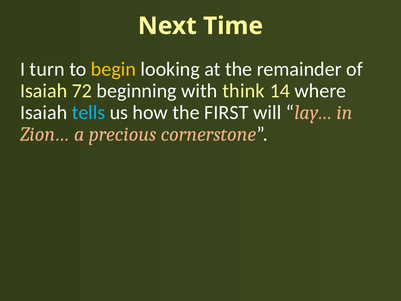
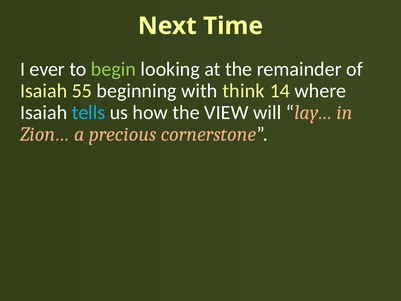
turn: turn -> ever (47, 69)
begin colour: yellow -> light green (113, 69)
72: 72 -> 55 (82, 91)
FIRST: FIRST -> VIEW (226, 112)
